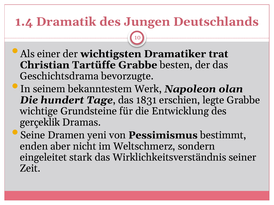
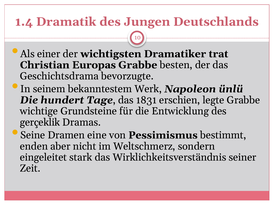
Tartüffe: Tartüffe -> Europas (94, 65)
olan: olan -> ünlü (231, 89)
yeni: yeni -> eine (97, 135)
